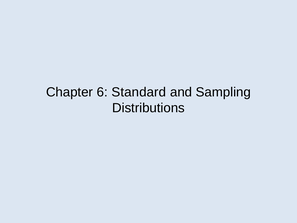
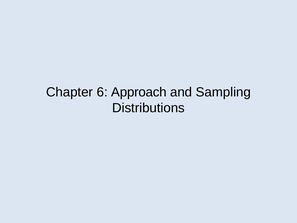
Standard: Standard -> Approach (139, 92)
